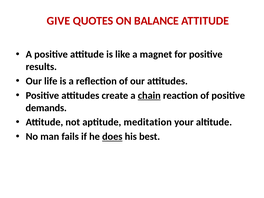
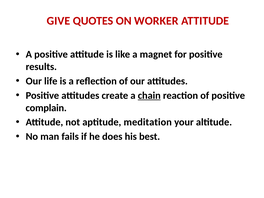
BALANCE: BALANCE -> WORKER (156, 21)
demands: demands -> complain (46, 108)
does underline: present -> none (112, 137)
